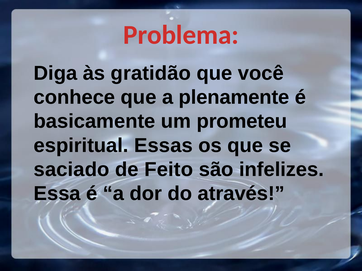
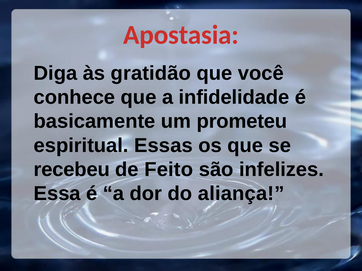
Problema: Problema -> Apostasia (181, 35)
plenamente: plenamente -> infidelidade (234, 97)
saciado: saciado -> recebeu (72, 170)
através: através -> aliança (241, 194)
